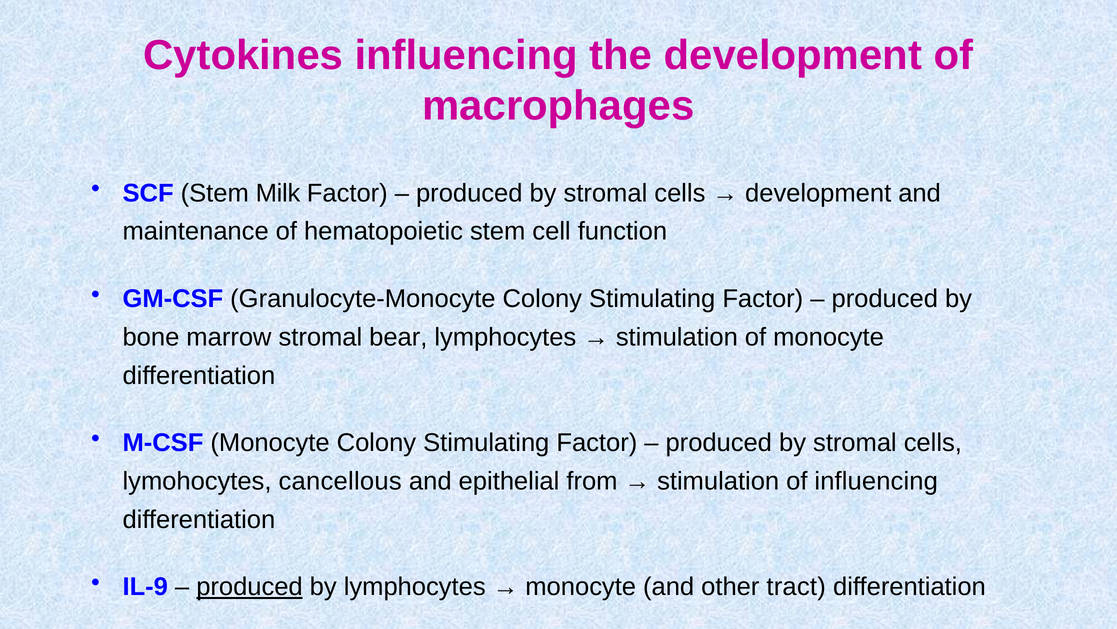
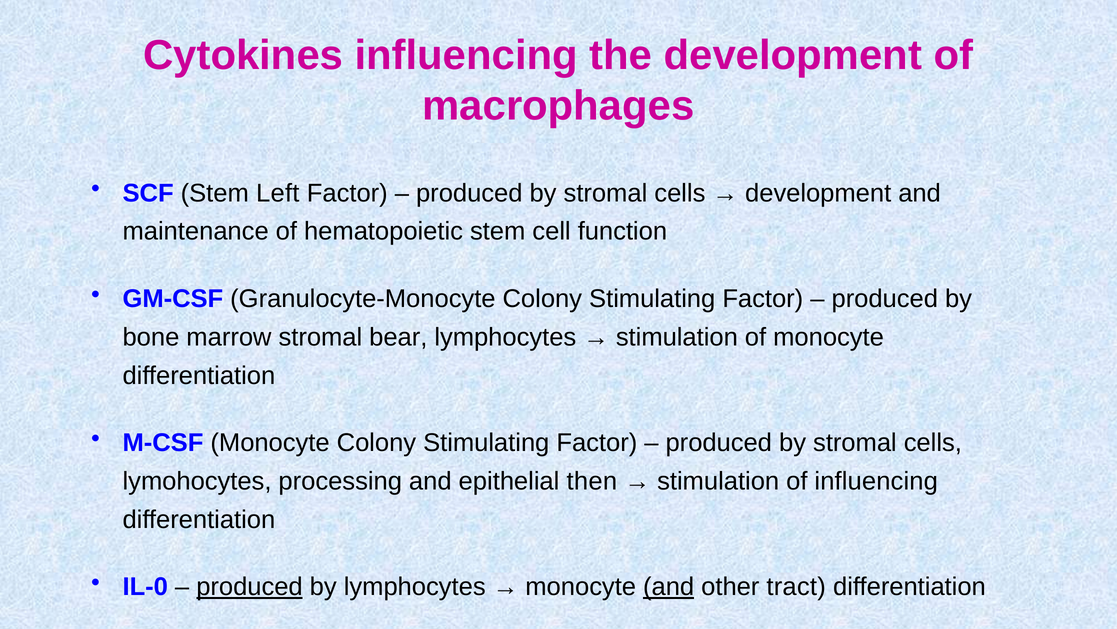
Milk: Milk -> Left (278, 193)
cancellous: cancellous -> processing (340, 481)
from: from -> then (592, 481)
IL-9: IL-9 -> IL-0 (145, 586)
and underline: none -> present (669, 586)
